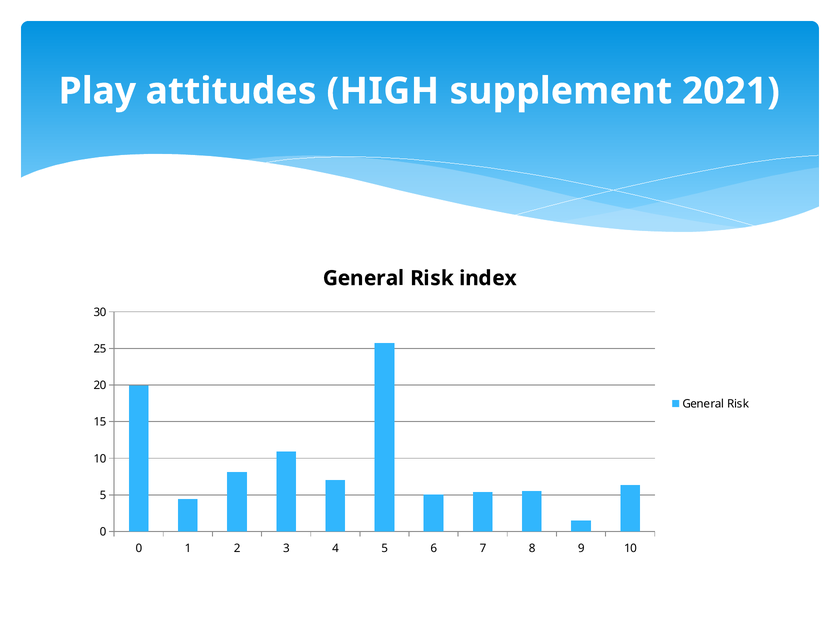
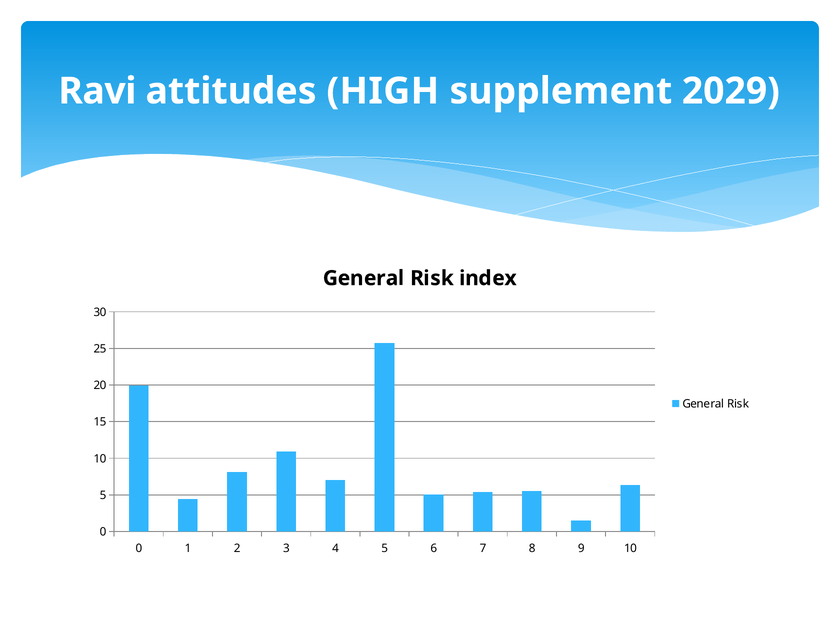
Play: Play -> Ravi (97, 91)
2021: 2021 -> 2029 (731, 91)
